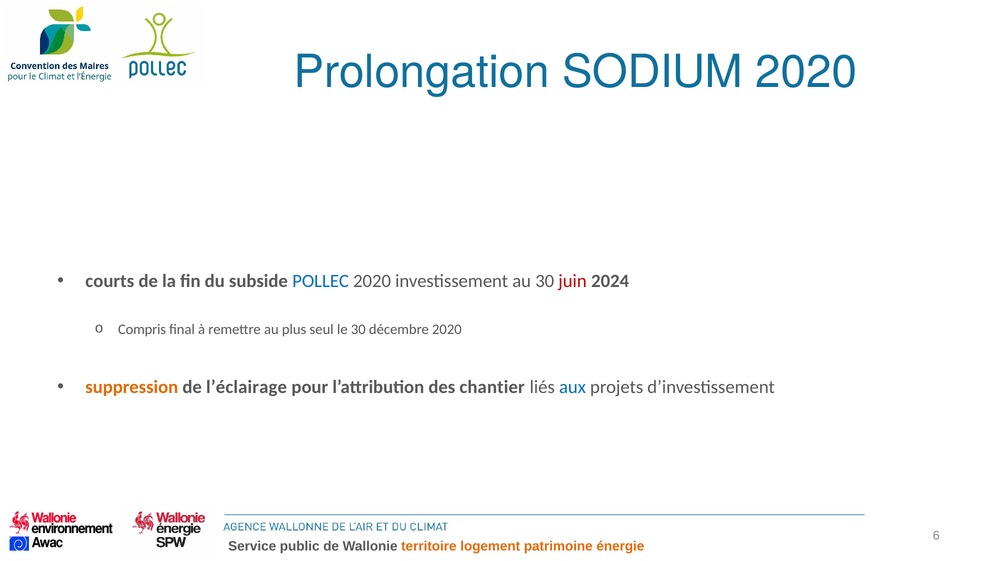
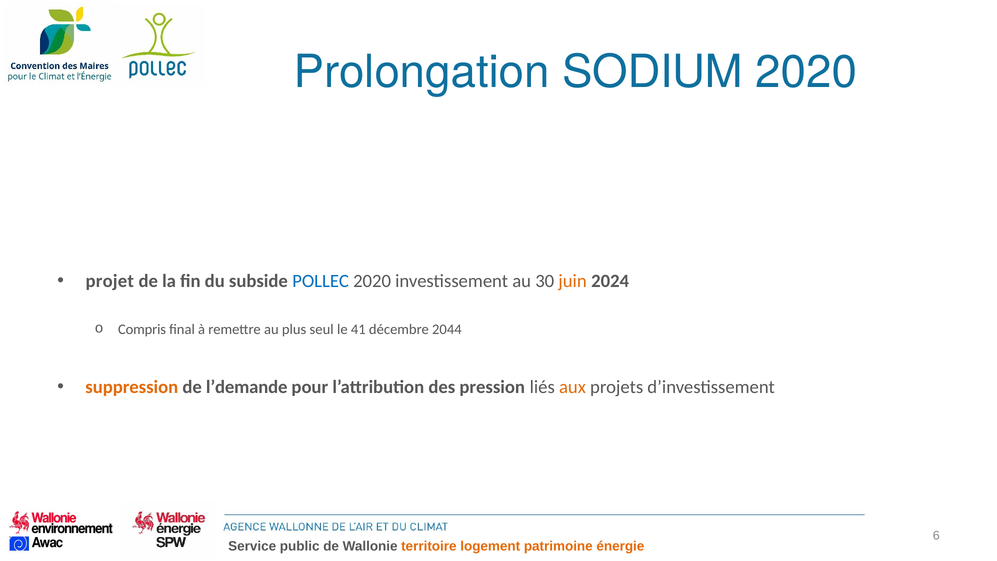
courts: courts -> projet (110, 281)
juin colour: red -> orange (573, 281)
le 30: 30 -> 41 (358, 330)
décembre 2020: 2020 -> 2044 (447, 330)
l’éclairage: l’éclairage -> l’demande (247, 387)
chantier: chantier -> pression (492, 387)
aux colour: blue -> orange (572, 387)
